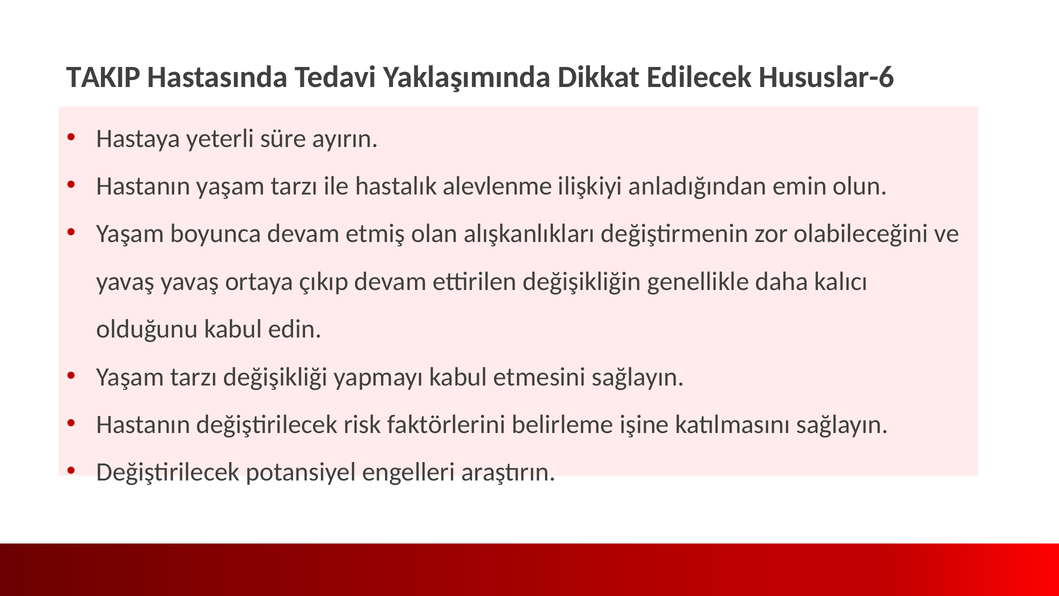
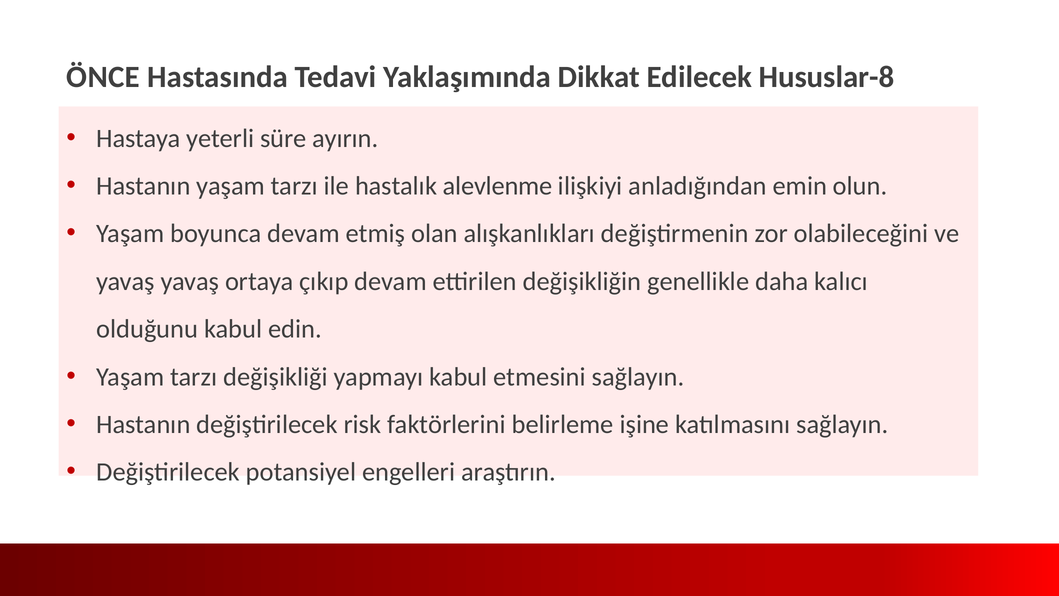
TAKIP: TAKIP -> ÖNCE (103, 77)
Hususlar-6: Hususlar-6 -> Hususlar-8 (827, 77)
